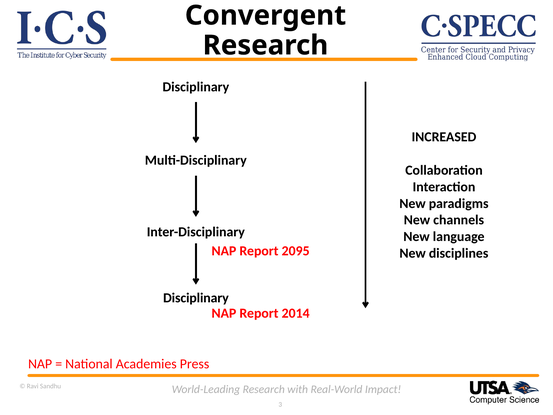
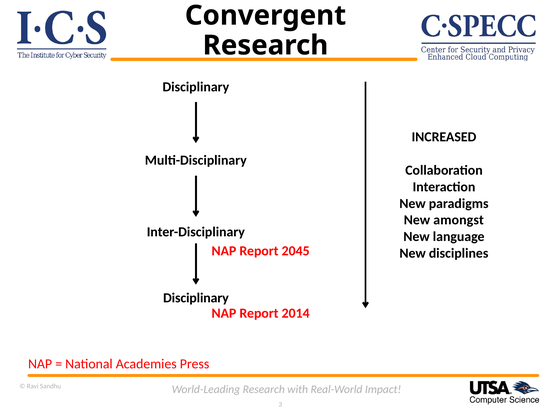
channels: channels -> amongst (459, 220)
2095: 2095 -> 2045 (296, 251)
